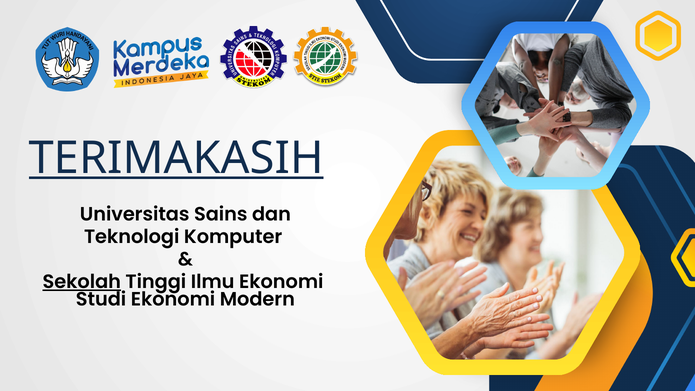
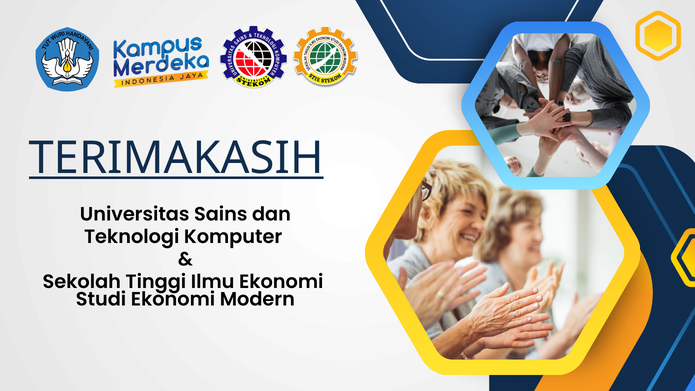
Sekolah underline: present -> none (82, 282)
